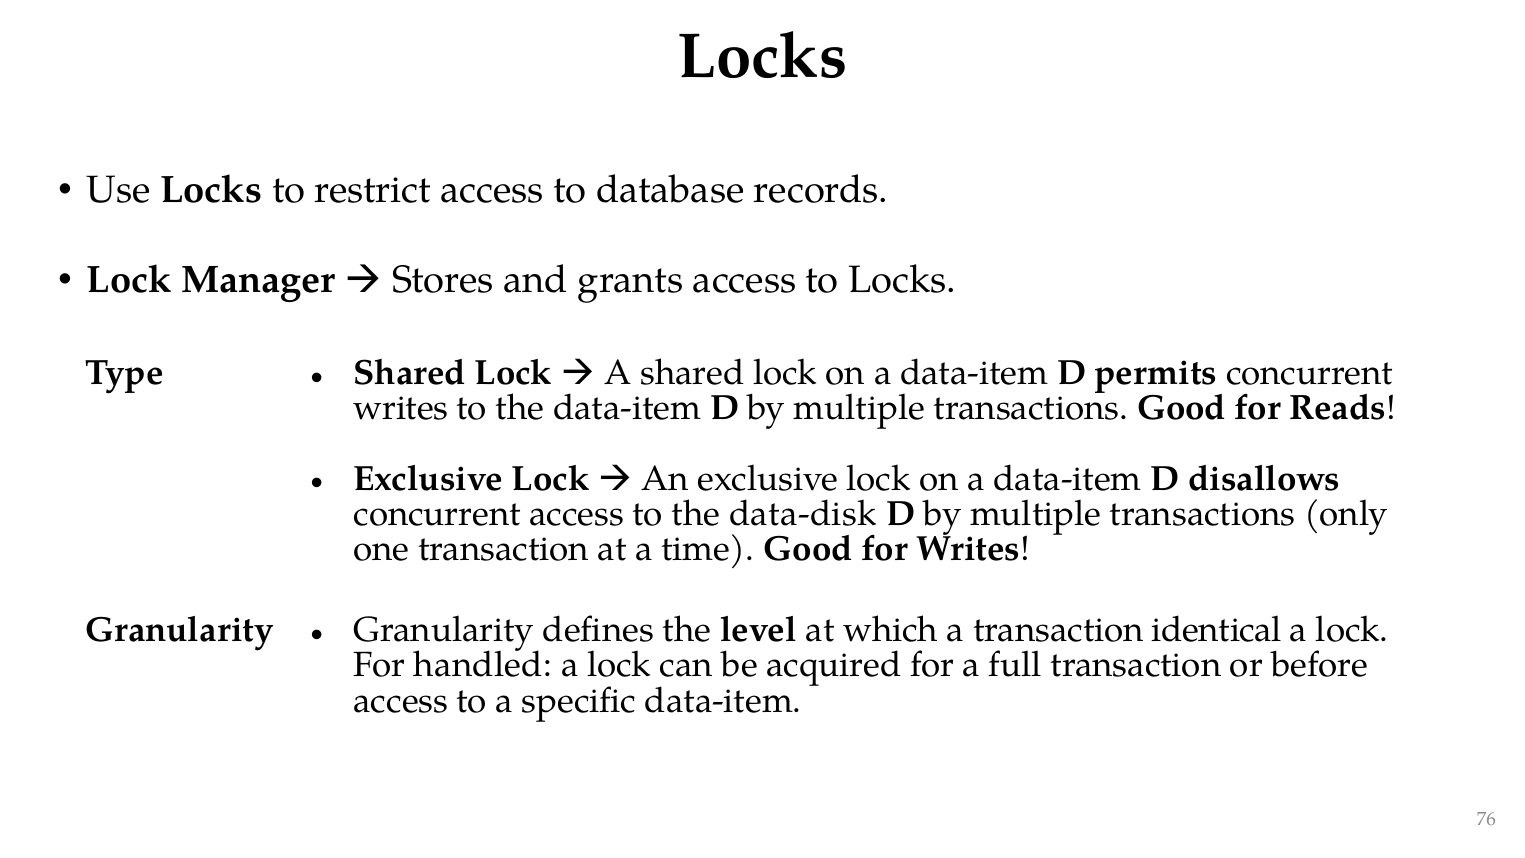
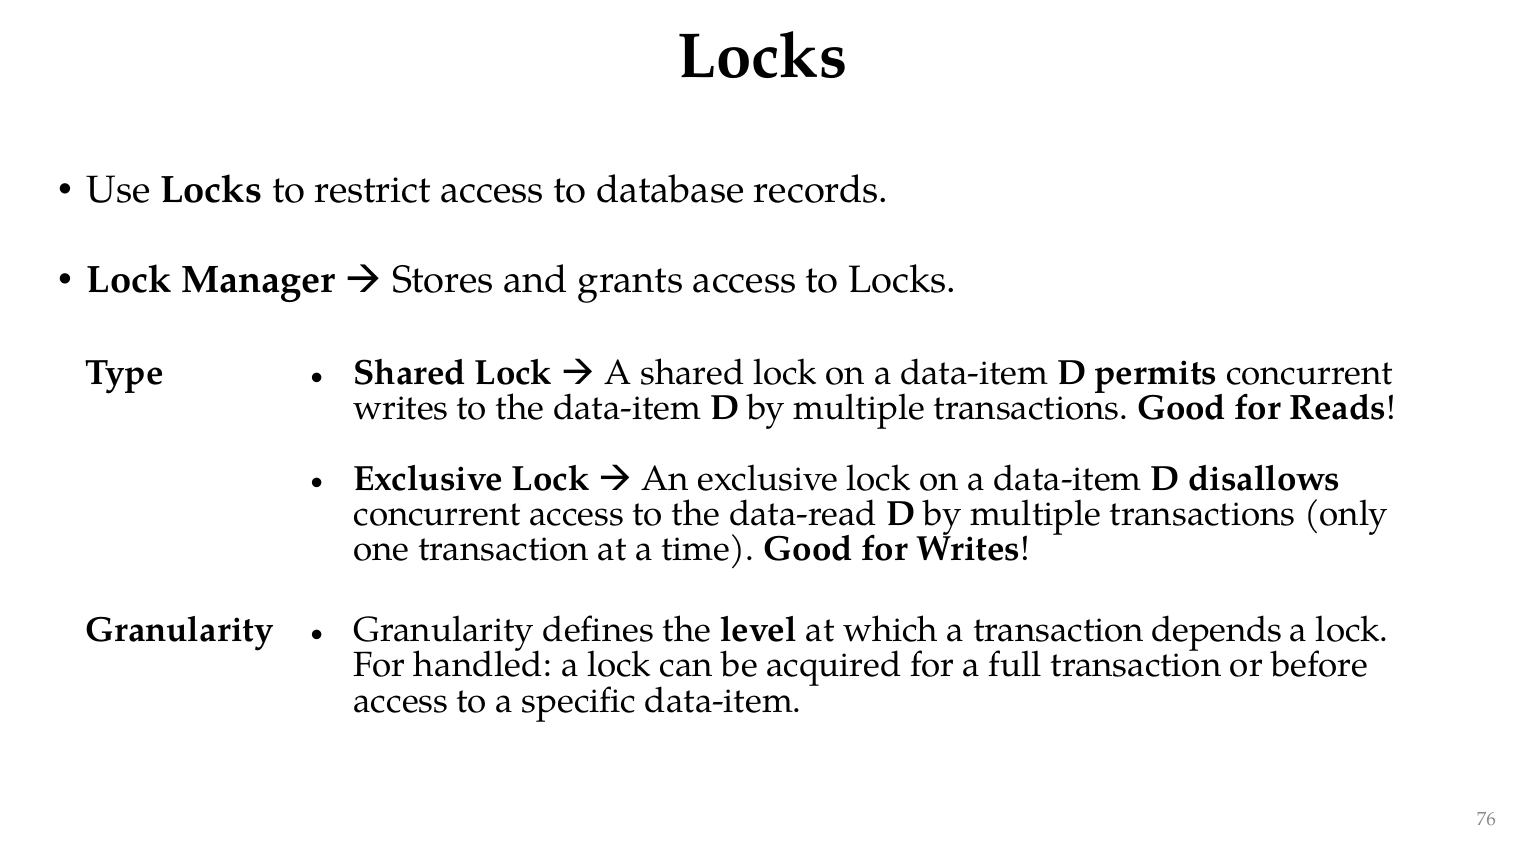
data-disk: data-disk -> data-read (803, 514)
identical: identical -> depends (1217, 630)
